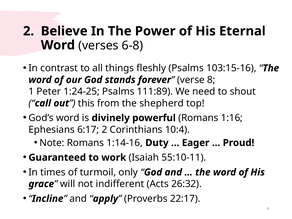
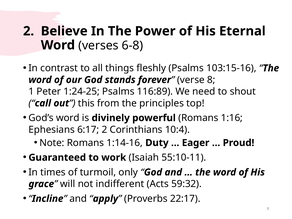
111:89: 111:89 -> 116:89 (155, 92)
shepherd: shepherd -> principles (162, 103)
26:32: 26:32 -> 59:32 (186, 184)
